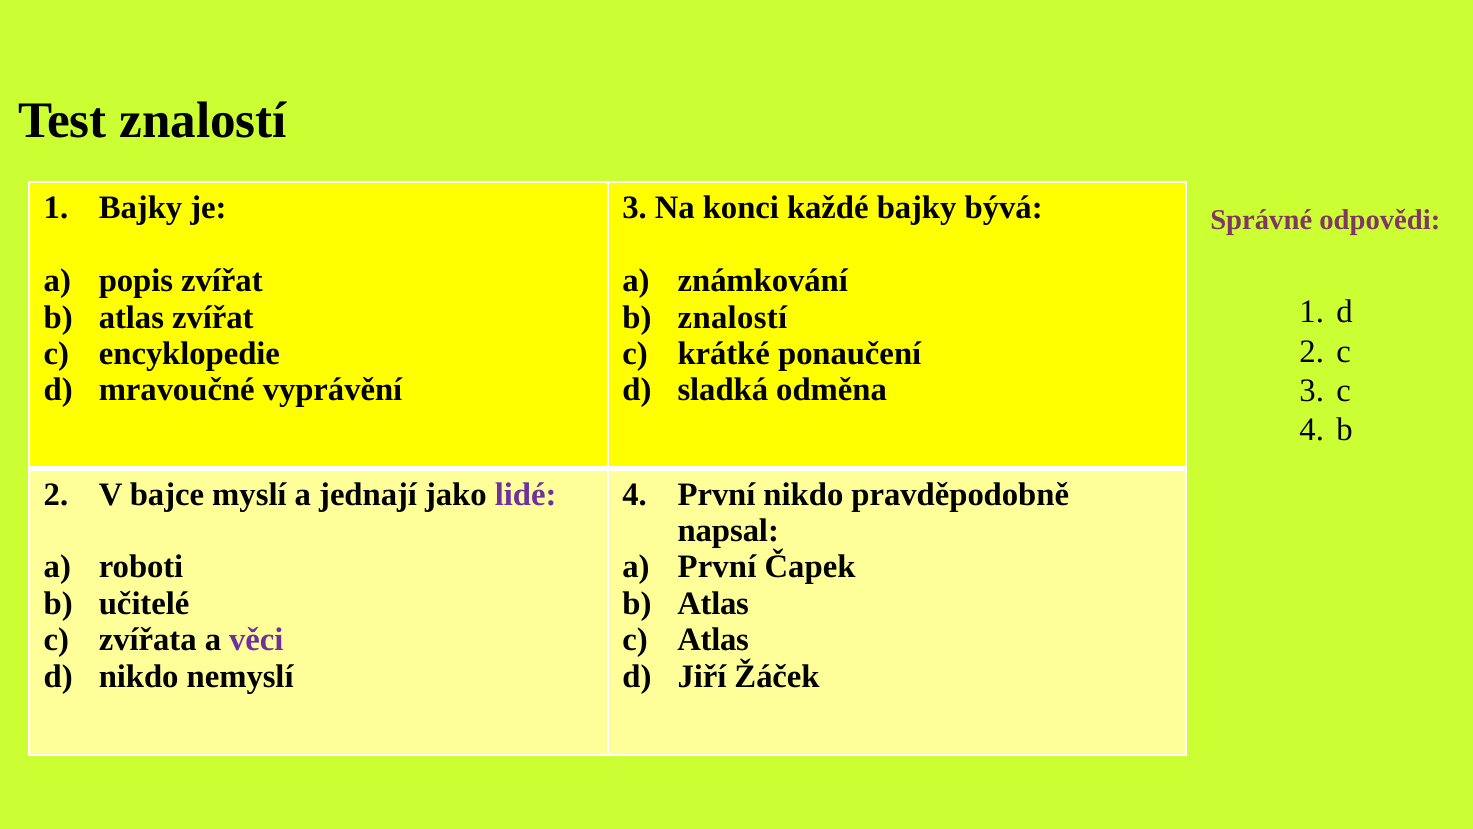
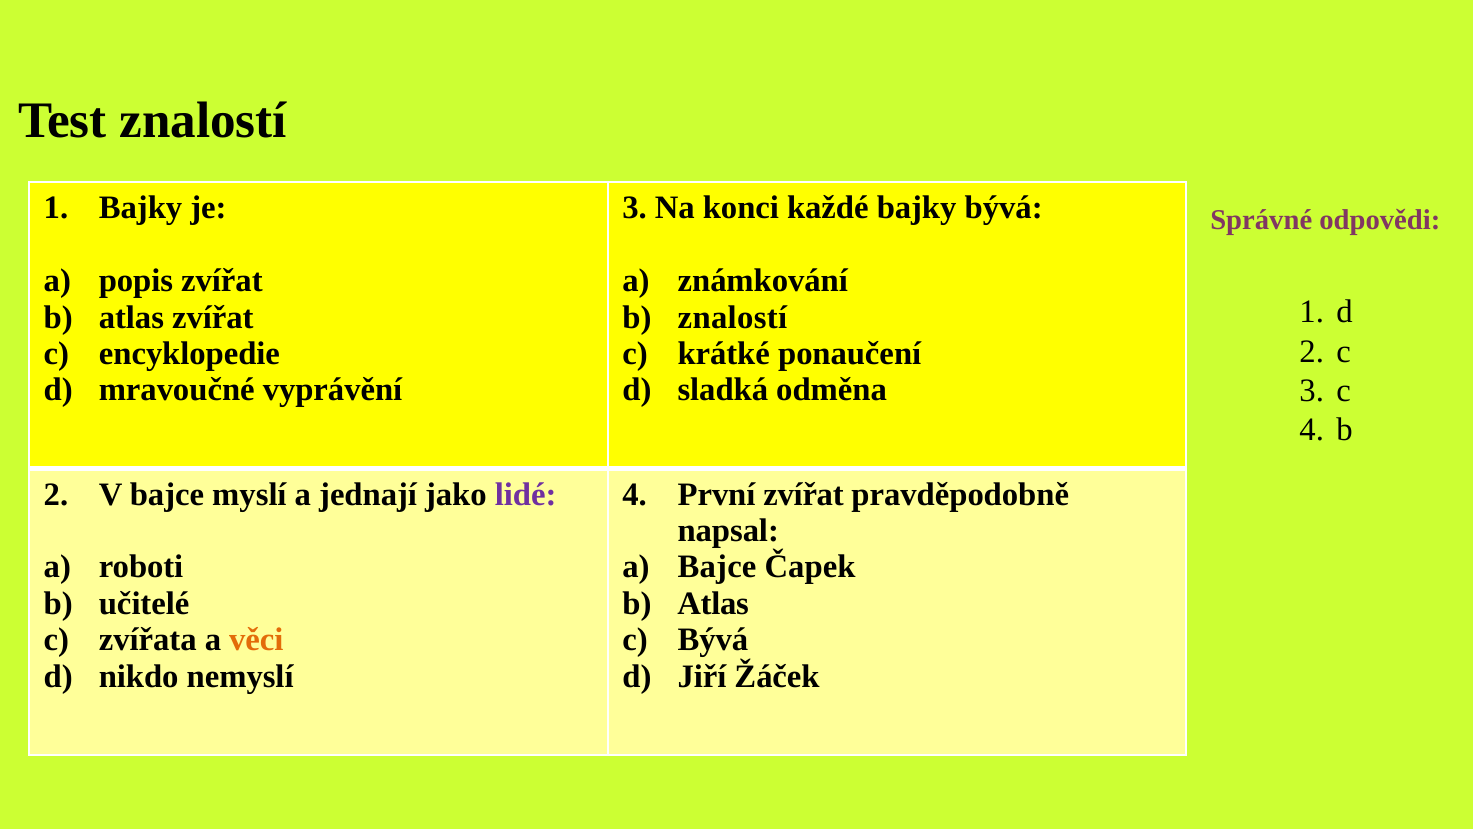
První nikdo: nikdo -> zvířat (804, 494)
a První: První -> Bajce (717, 567)
věci colour: purple -> orange (256, 640)
c Atlas: Atlas -> Bývá (713, 640)
